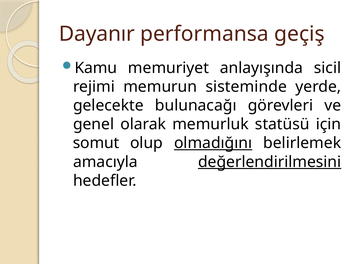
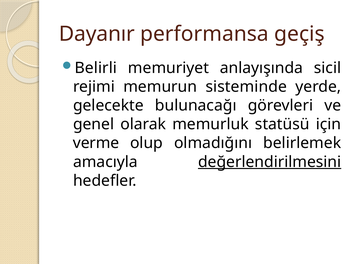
Kamu: Kamu -> Belirli (96, 68)
somut: somut -> verme (96, 143)
olmadığını underline: present -> none (213, 143)
